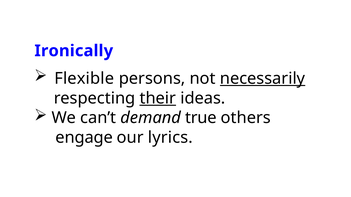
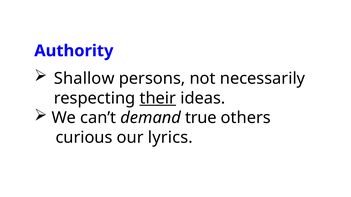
Ironically: Ironically -> Authority (74, 51)
Flexible: Flexible -> Shallow (84, 79)
necessarily underline: present -> none (263, 79)
engage: engage -> curious (84, 138)
